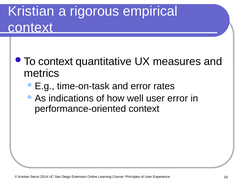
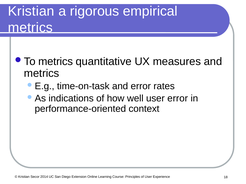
context: context -> metrics (30, 28)
context: context -> metrics (56, 62)
